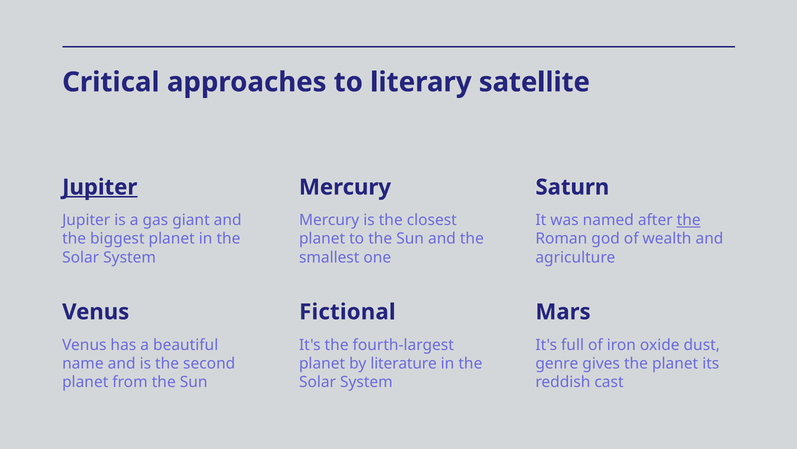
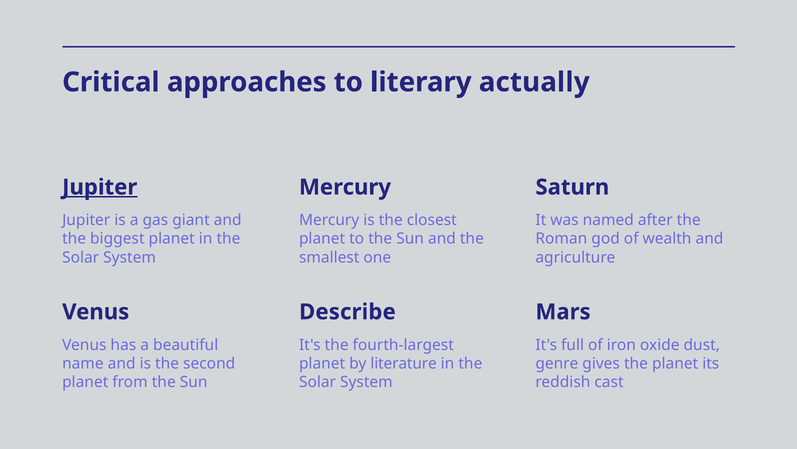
satellite: satellite -> actually (534, 82)
the underline: present -> none (689, 220)
Fictional: Fictional -> Describe (347, 311)
